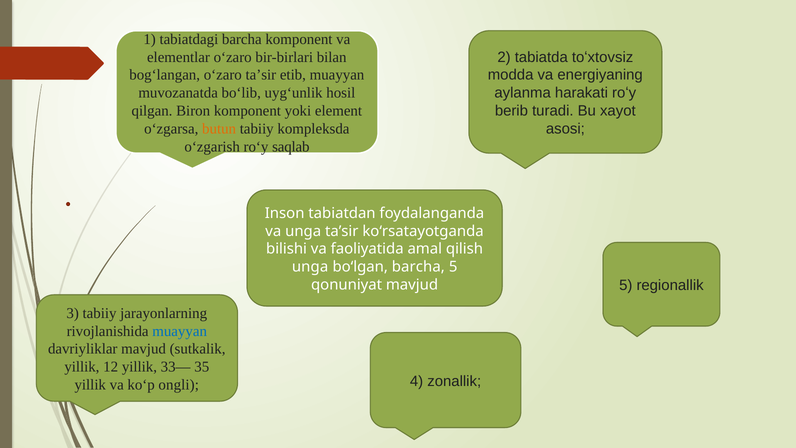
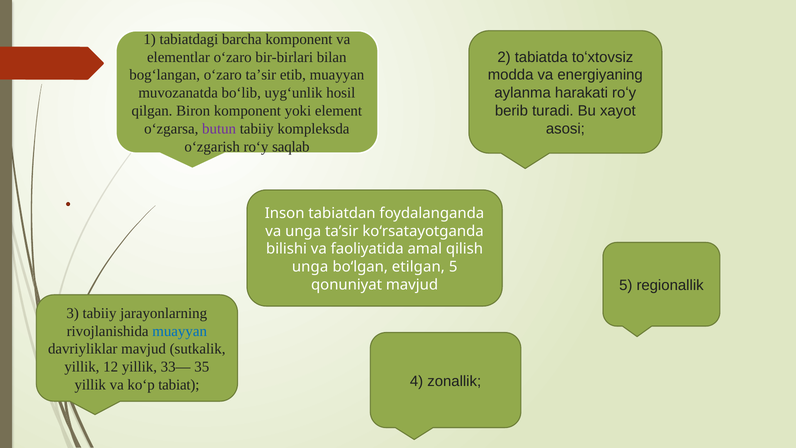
butun colour: orange -> purple (219, 129)
boʻlgan barcha: barcha -> etilgan (418, 267)
ongli: ongli -> tabiat (179, 385)
